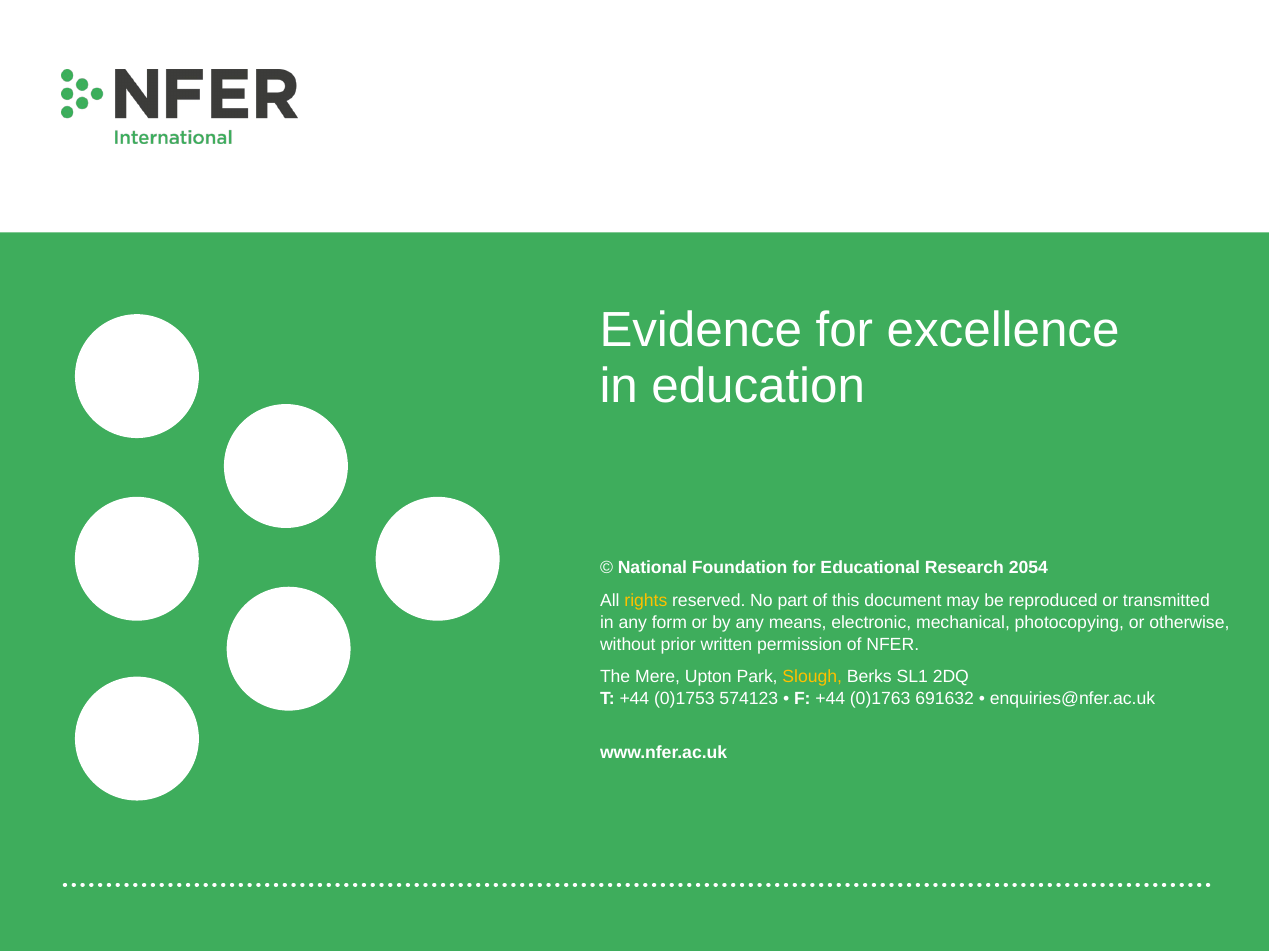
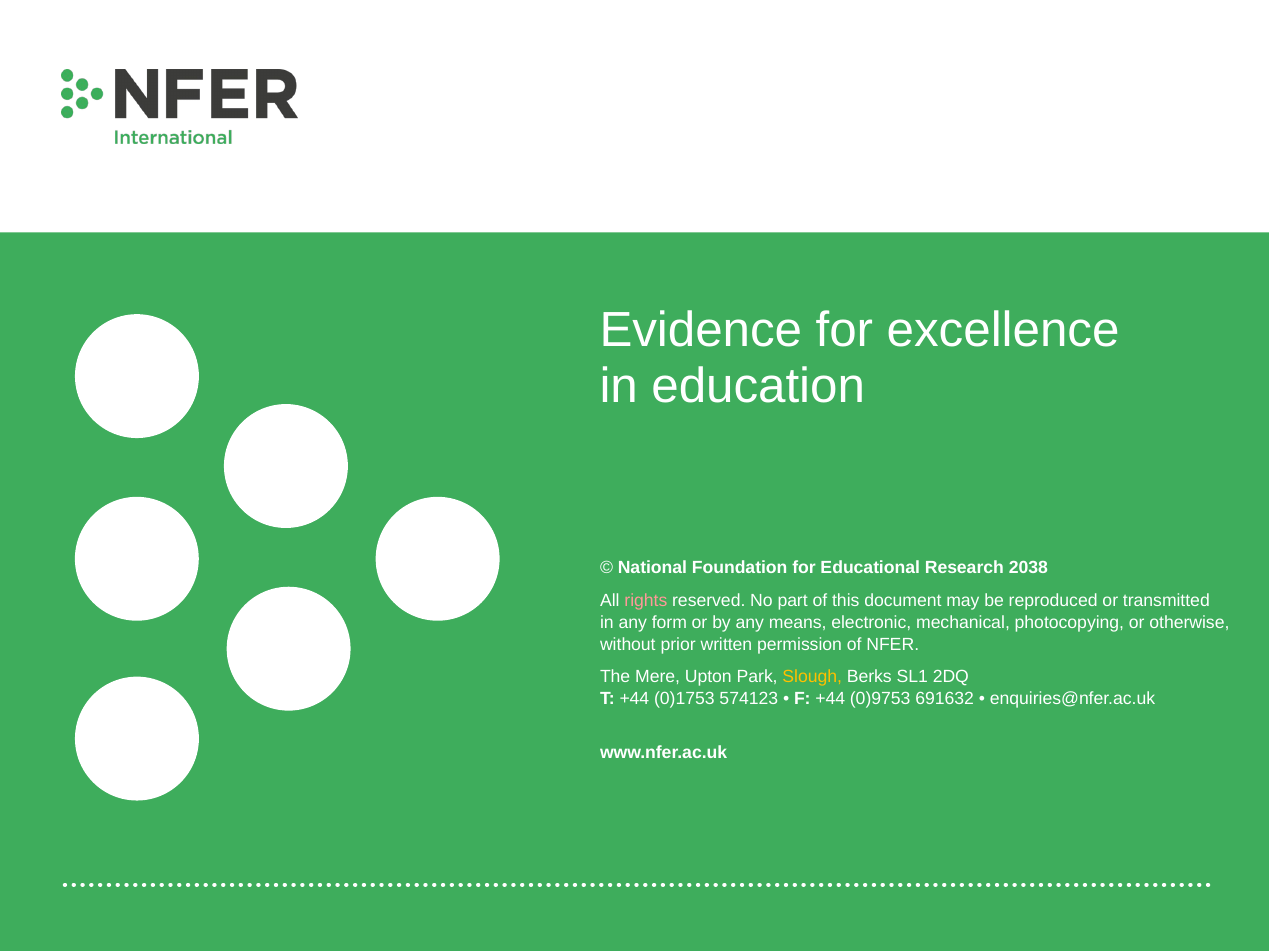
2054: 2054 -> 2038 (1028, 568)
rights colour: yellow -> pink (646, 601)
0)1763: 0)1763 -> 0)9753 (880, 700)
